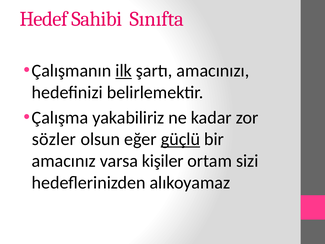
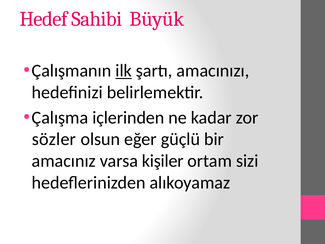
Sınıfta: Sınıfta -> Büyük (157, 19)
yakabiliriz: yakabiliriz -> içlerinden (128, 117)
güçlü underline: present -> none (180, 139)
